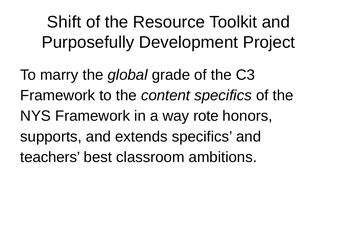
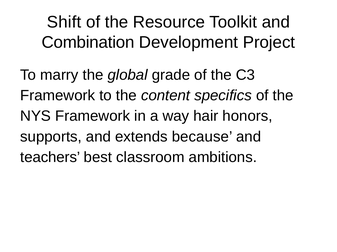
Purposefully: Purposefully -> Combination (88, 42)
rote: rote -> hair (206, 116)
extends specifics: specifics -> because (202, 137)
